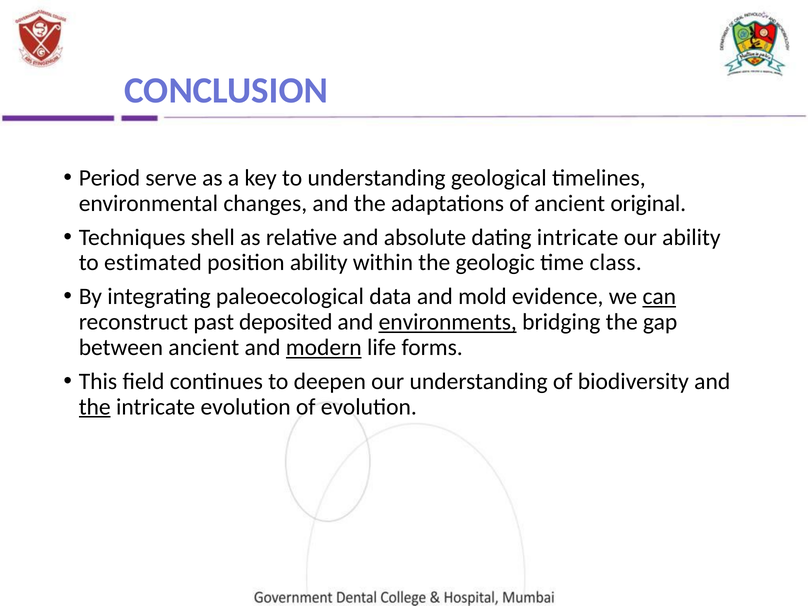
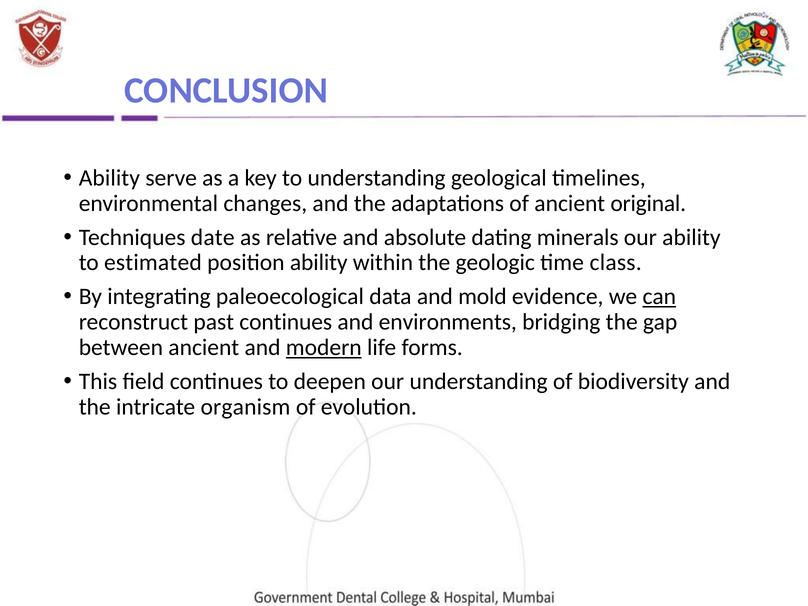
Period: Period -> Ability (109, 178)
shell: shell -> date (213, 237)
dating intricate: intricate -> minerals (578, 237)
past deposited: deposited -> continues (286, 322)
environments underline: present -> none (448, 322)
the underline: present -> none (95, 407)
intricate evolution: evolution -> organism (245, 407)
